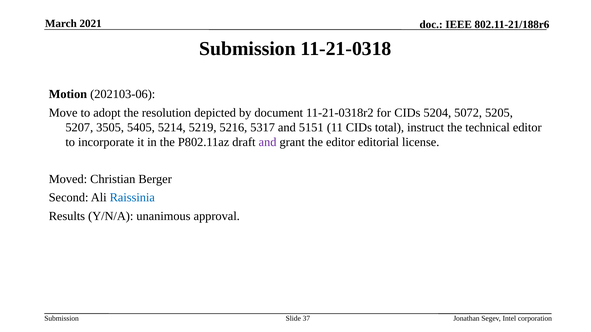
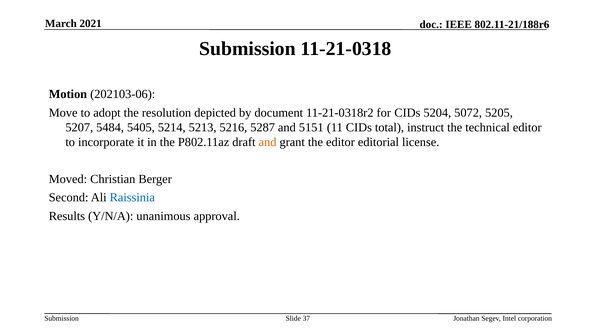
3505: 3505 -> 5484 (110, 128)
5219: 5219 -> 5213 (203, 128)
5317: 5317 -> 5287 (263, 128)
and colour: purple -> orange (268, 142)
